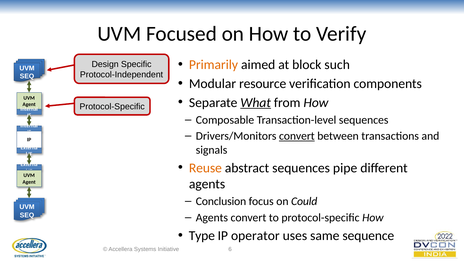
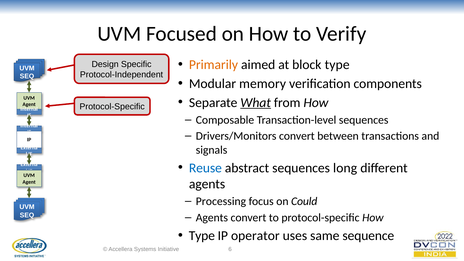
block such: such -> type (337, 65)
resource: resource -> memory (263, 84)
convert underline: present -> none (297, 136)
Reuse colour: orange -> blue (205, 168)
pipe: pipe -> long (345, 168)
Conclusion: Conclusion -> Processing (221, 201)
